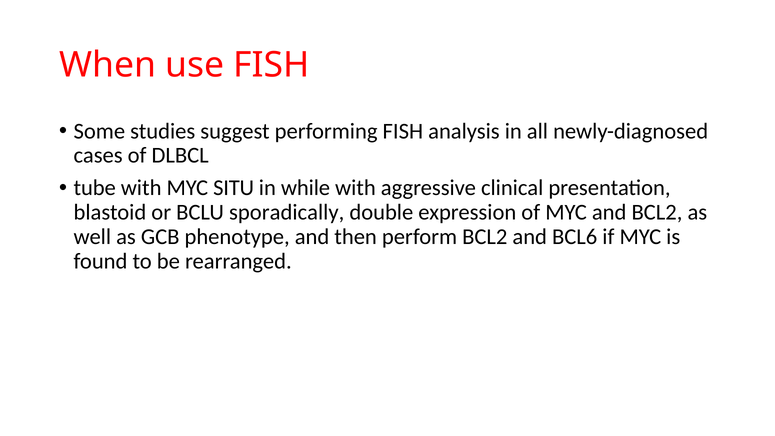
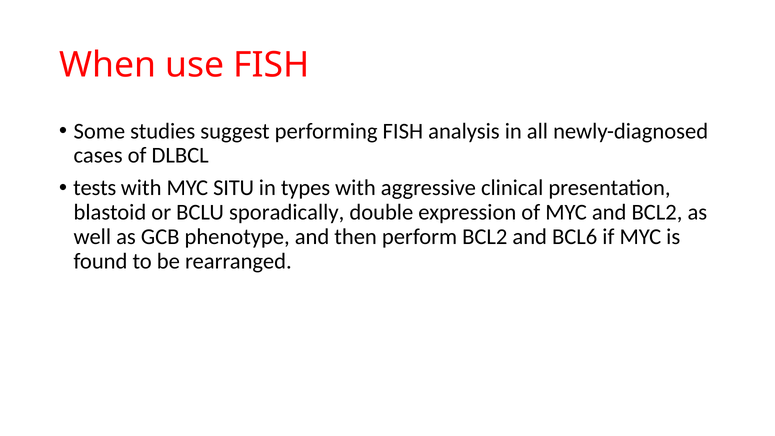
tube: tube -> tests (95, 188)
while: while -> types (306, 188)
